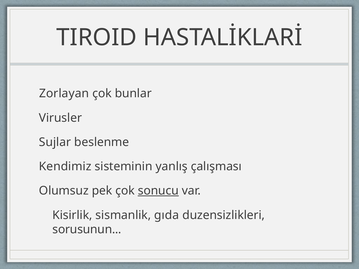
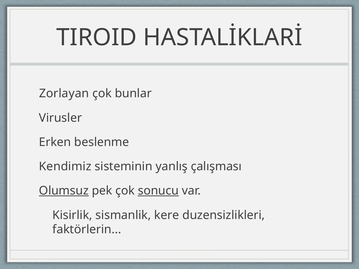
Sujlar: Sujlar -> Erken (55, 142)
Olumsuz underline: none -> present (64, 191)
gıda: gıda -> kere (167, 215)
sorusunun: sorusunun -> faktörlerin (87, 230)
